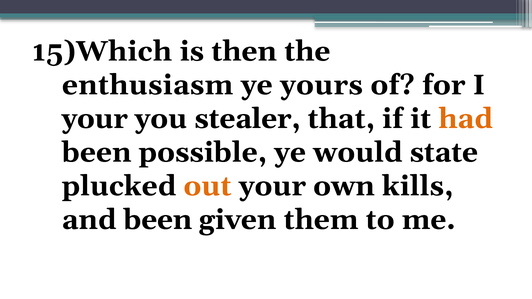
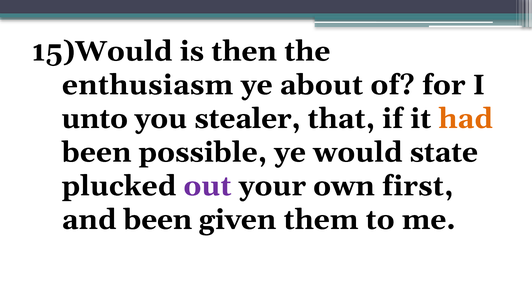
15)Which: 15)Which -> 15)Would (102, 51)
yours: yours -> about (321, 85)
your: your -> unto (95, 119)
out colour: orange -> purple (208, 186)
kills: kills -> first (418, 186)
